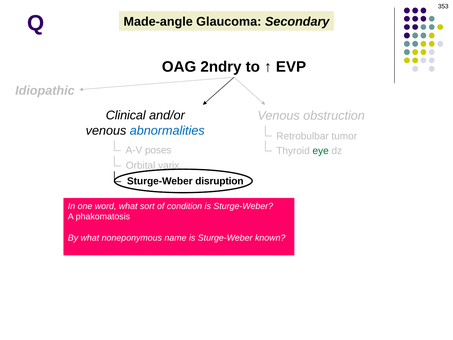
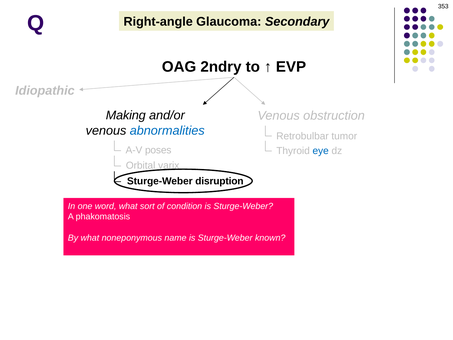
Made-angle: Made-angle -> Right-angle (158, 22)
Clinical: Clinical -> Making (126, 115)
eye colour: green -> blue (321, 151)
